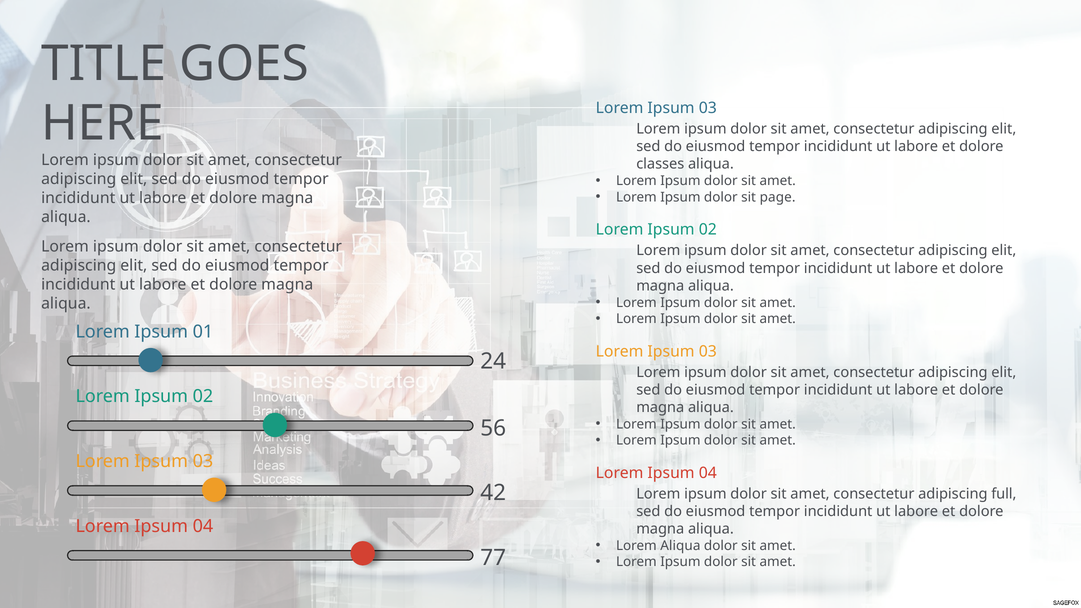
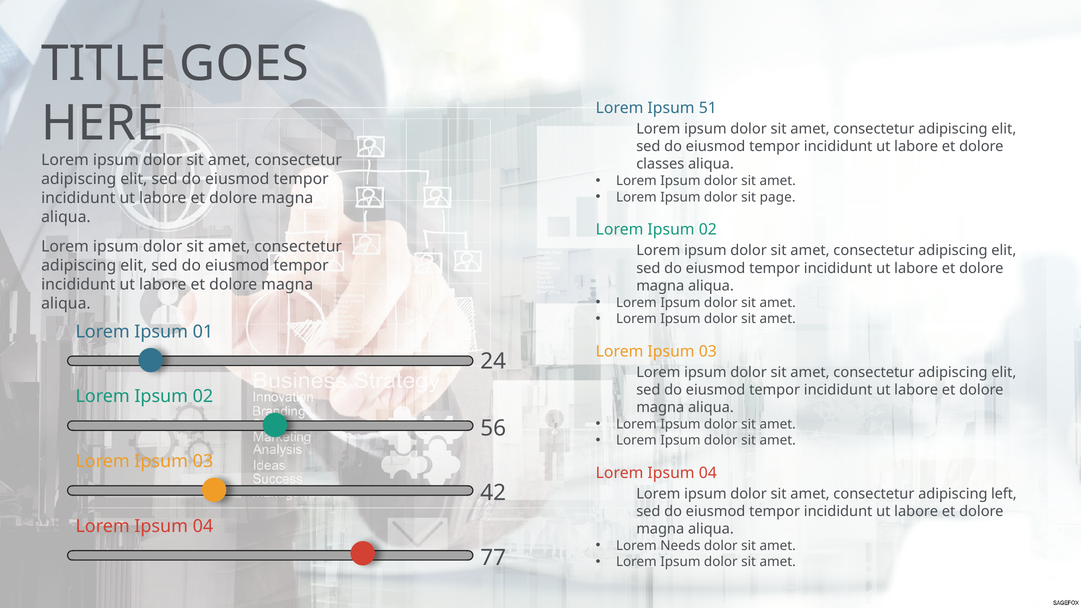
03: 03 -> 51 (708, 108)
full: full -> left (1004, 494)
Lorem Aliqua: Aliqua -> Needs (680, 546)
